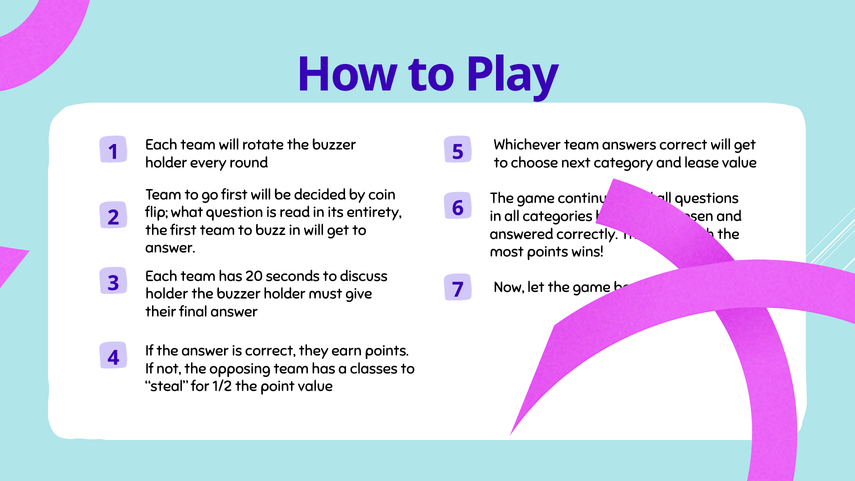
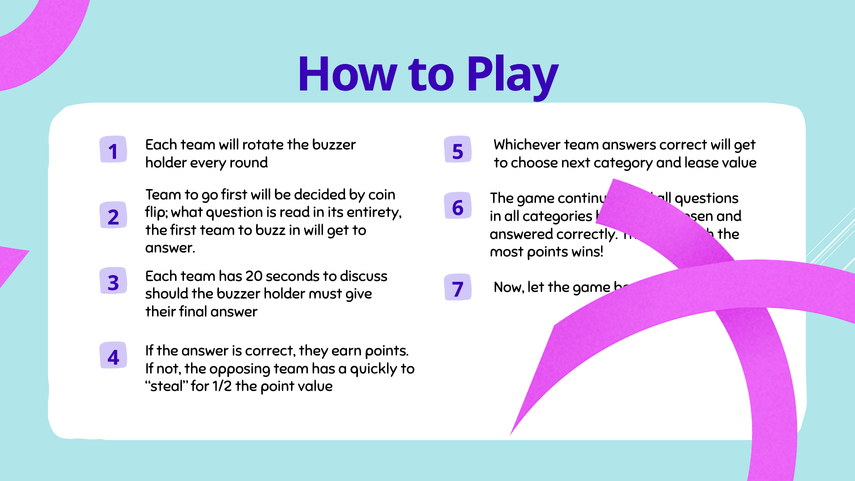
holder: holder -> should (167, 294)
classes: classes -> quickly (374, 369)
